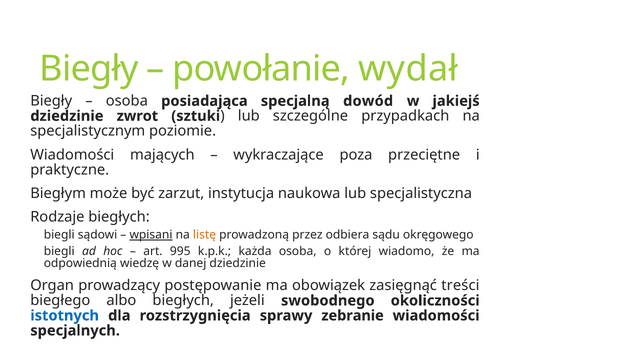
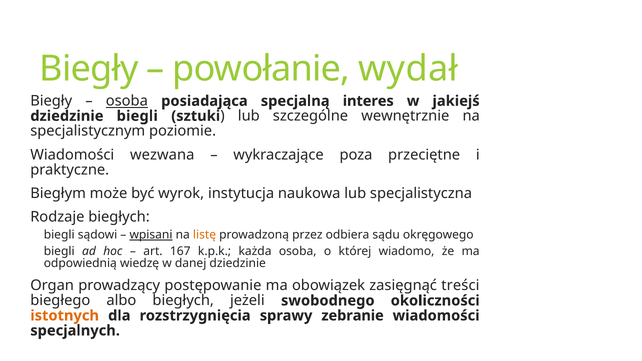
osoba underline: none -> present (127, 101)
dowód: dowód -> interes (368, 101)
dziedzinie zwrot: zwrot -> biegli (137, 116)
przypadkach: przypadkach -> wewnętrznie (405, 116)
mających: mających -> wezwana (162, 155)
zarzut: zarzut -> wyrok (181, 193)
995: 995 -> 167 (180, 251)
istotnych colour: blue -> orange (65, 316)
